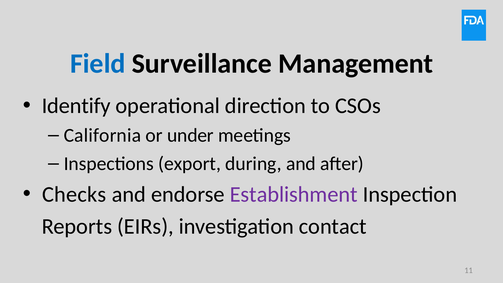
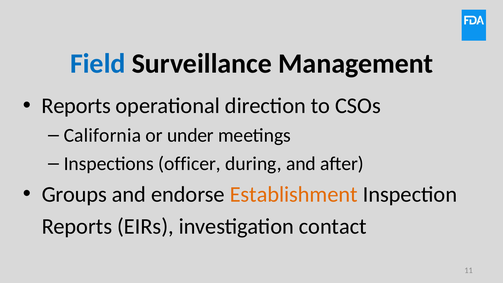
Identify: Identify -> Reports (76, 106)
export: export -> officer (190, 164)
Checks: Checks -> Groups (74, 194)
Establishment colour: purple -> orange (294, 194)
